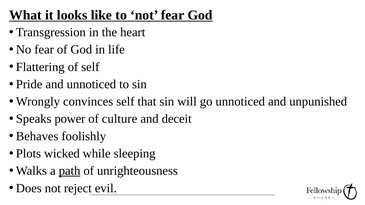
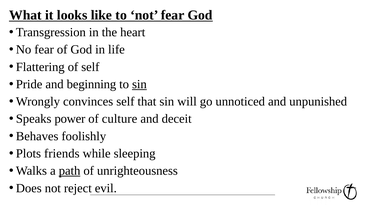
and unnoticed: unnoticed -> beginning (91, 84)
sin underline: none -> present (139, 84)
wicked: wicked -> friends (62, 154)
